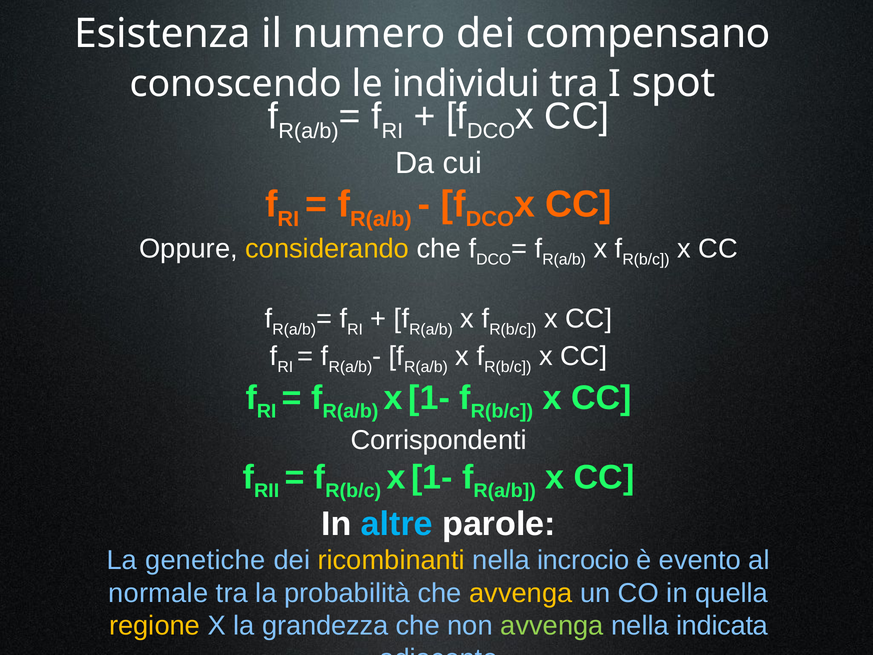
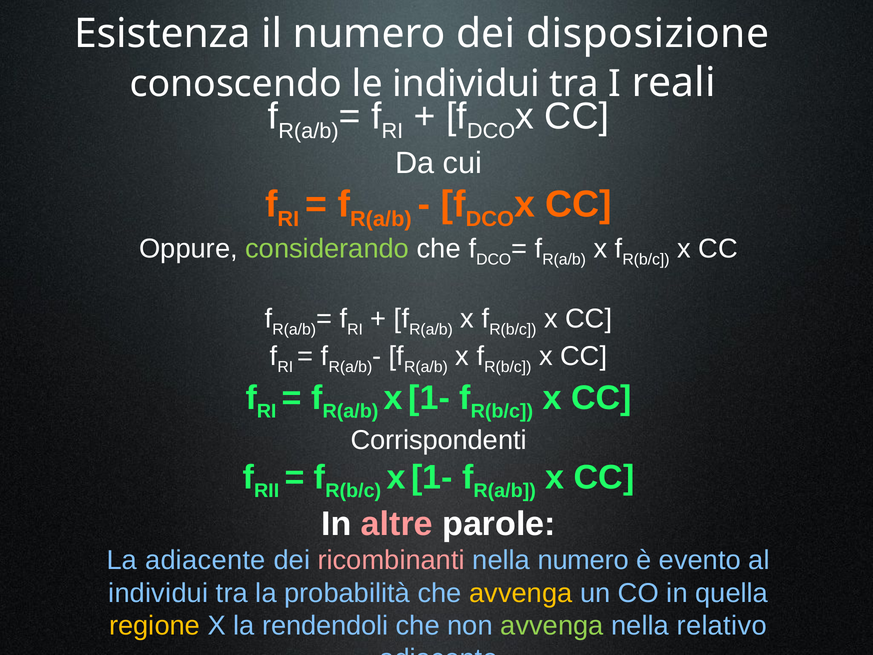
compensano: compensano -> disposizione (648, 34)
spot: spot -> reali (674, 83)
considerando colour: yellow -> light green (327, 249)
altre colour: light blue -> pink (397, 524)
La genetiche: genetiche -> adiacente (205, 560)
ricombinanti colour: yellow -> pink (391, 560)
nella incrocio: incrocio -> numero (583, 560)
normale: normale -> individui (158, 593)
grandezza: grandezza -> rendendoli (325, 626)
indicata: indicata -> relativo (722, 626)
